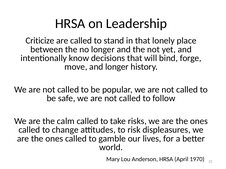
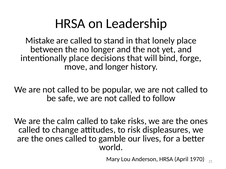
Criticize: Criticize -> Mistake (40, 41)
intentionally know: know -> place (79, 58)
